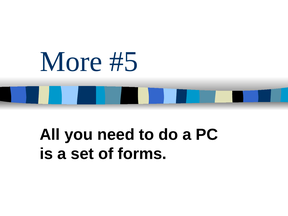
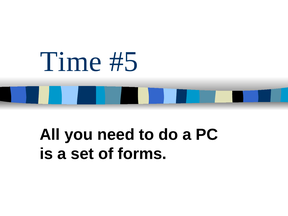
More: More -> Time (71, 62)
